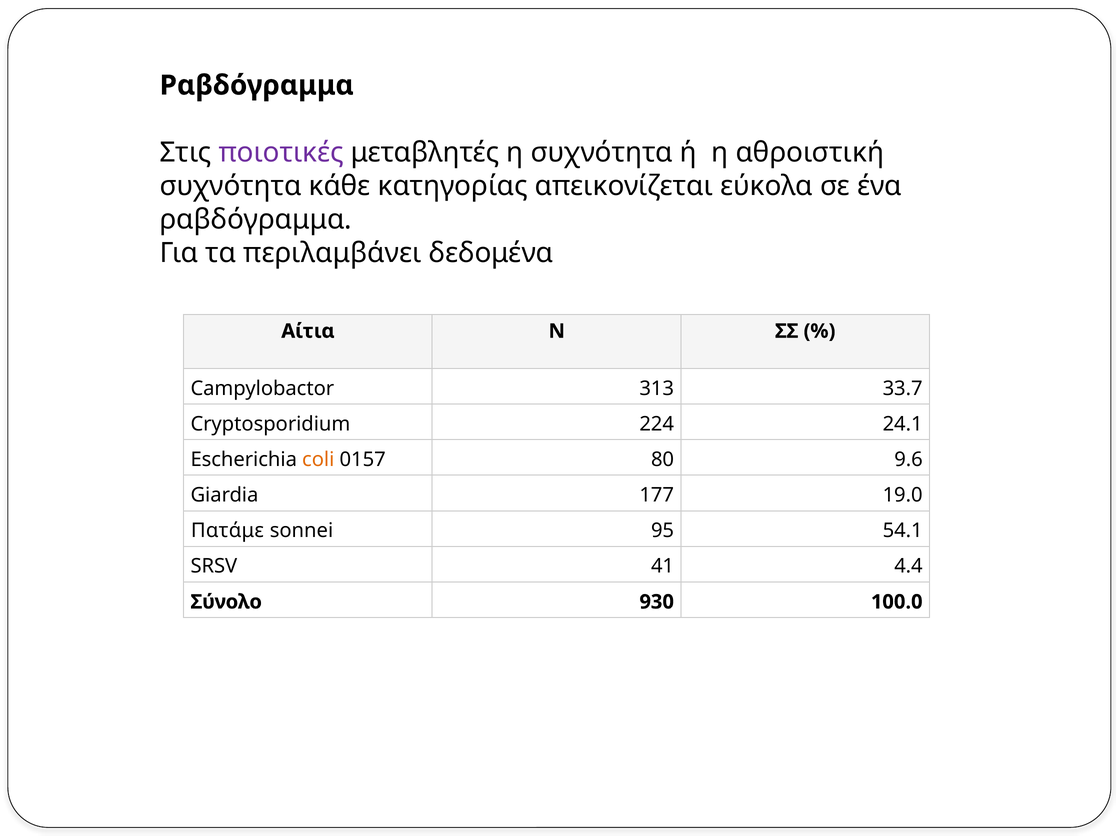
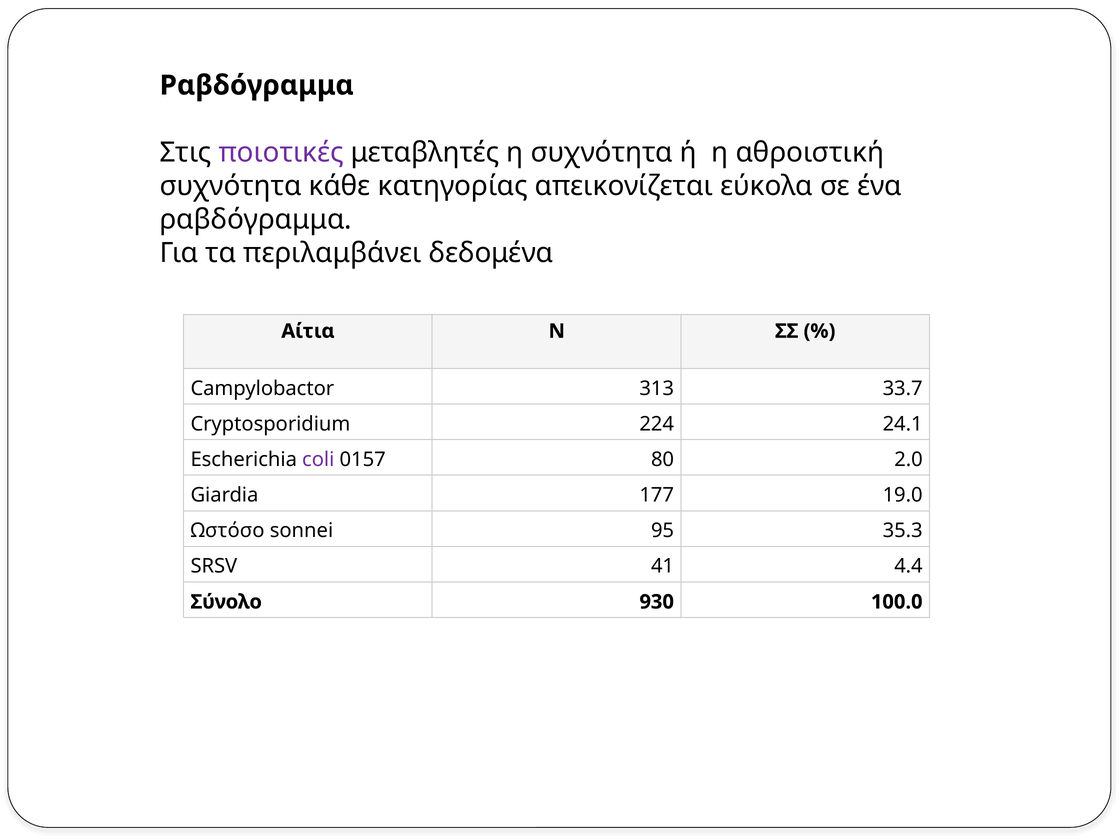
coli colour: orange -> purple (318, 460)
9.6: 9.6 -> 2.0 (908, 460)
Πατάμε: Πατάμε -> Ωστόσο (228, 531)
54.1: 54.1 -> 35.3 (903, 531)
